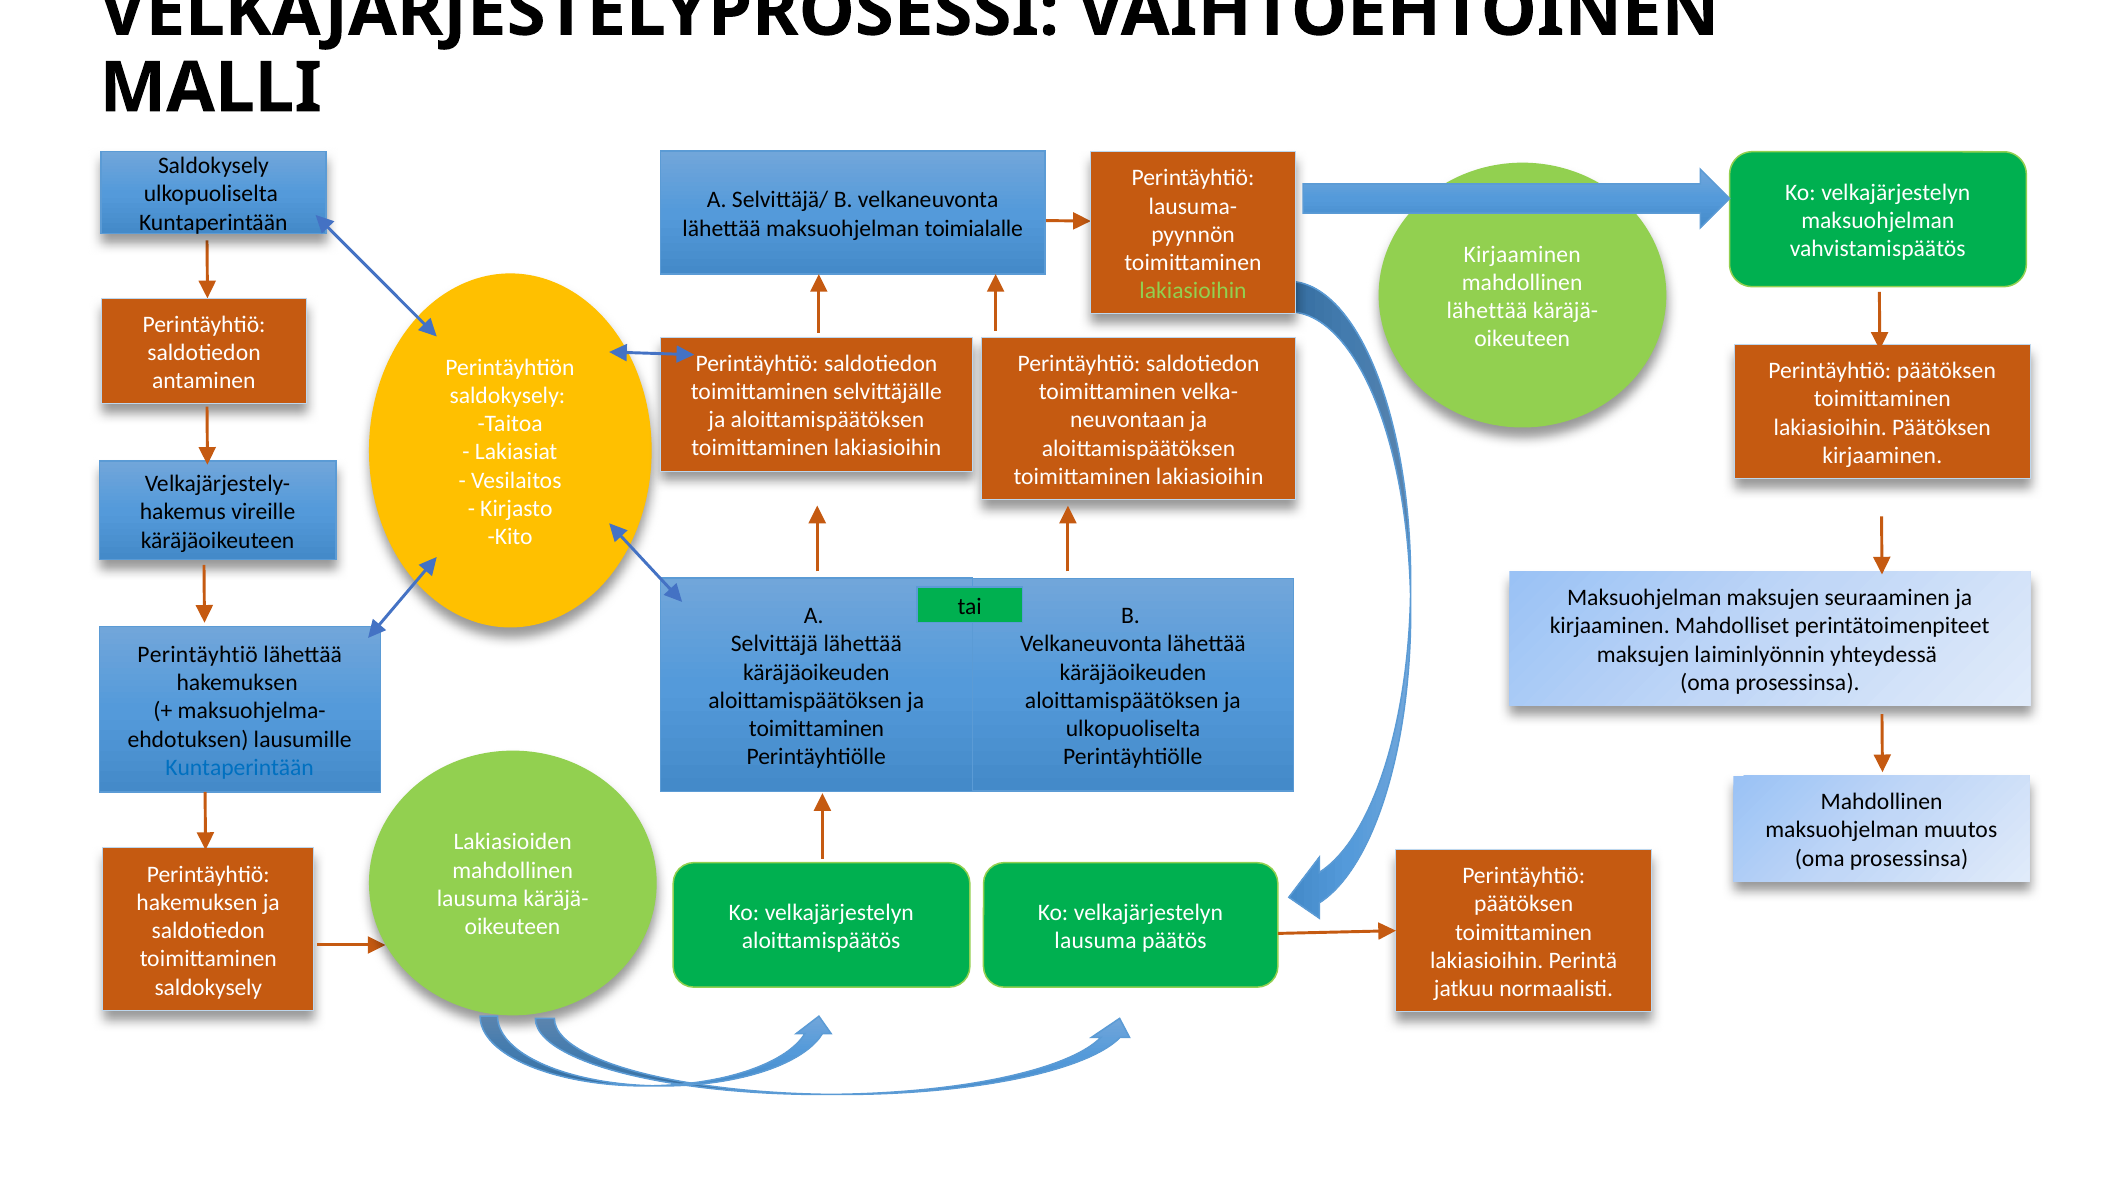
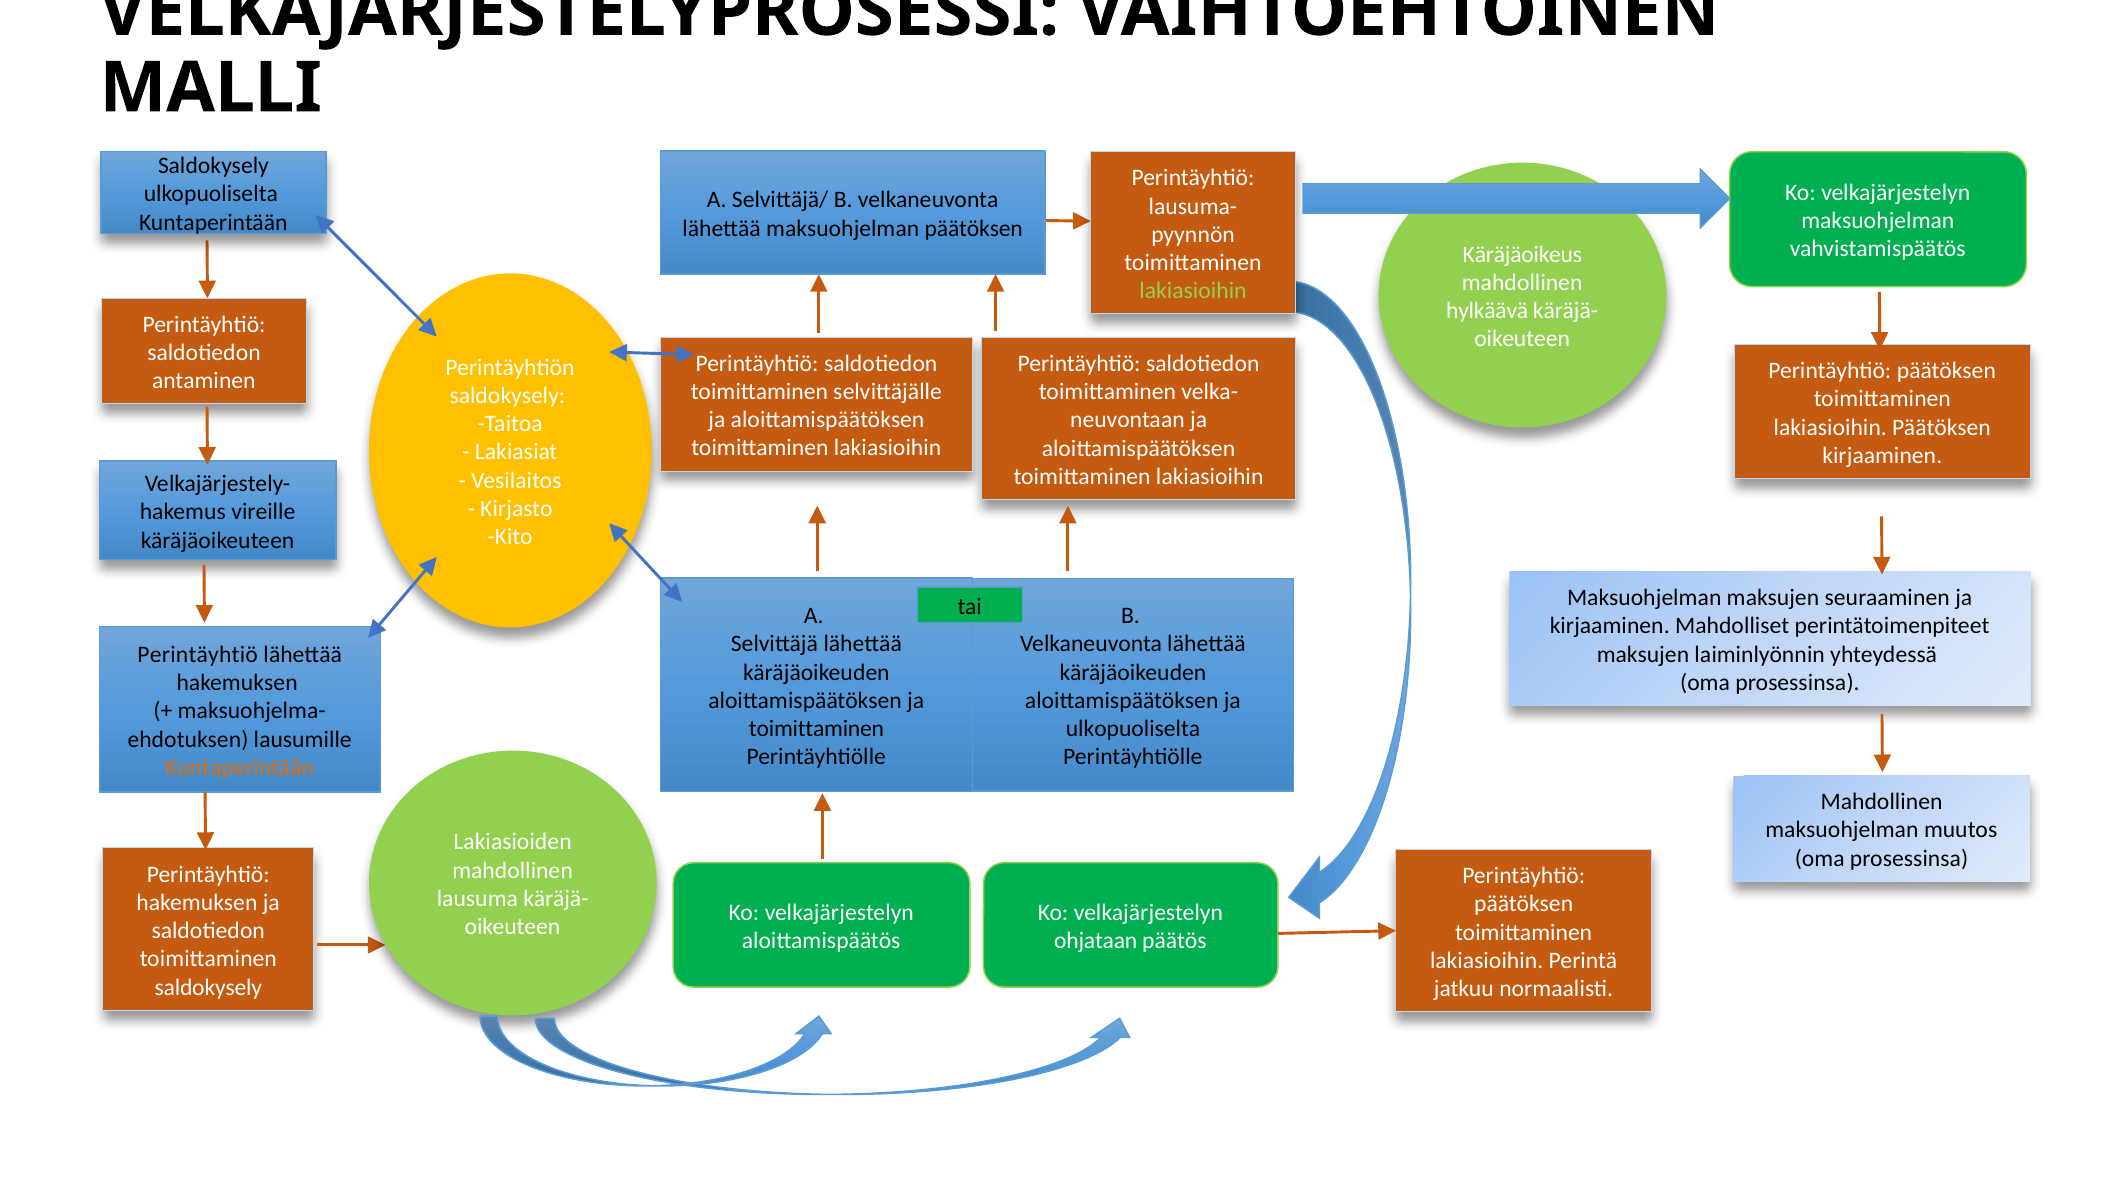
maksuohjelman toimialalle: toimialalle -> päätöksen (974, 229)
Kirjaaminen: Kirjaaminen -> Käräjäoikeus (1522, 254)
lähettää: lähettää -> hylkäävä (1487, 311)
Kuntaperintään colour: blue -> orange (240, 768)
lausuma: lausuma -> ohjataan (1096, 941)
